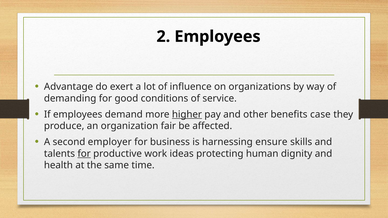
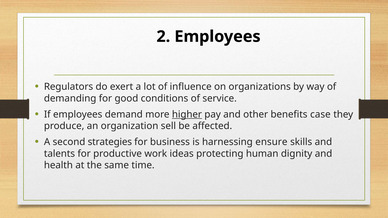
Advantage: Advantage -> Regulators (69, 87)
fair: fair -> sell (168, 126)
employer: employer -> strategies (110, 142)
for underline: present -> none (84, 154)
